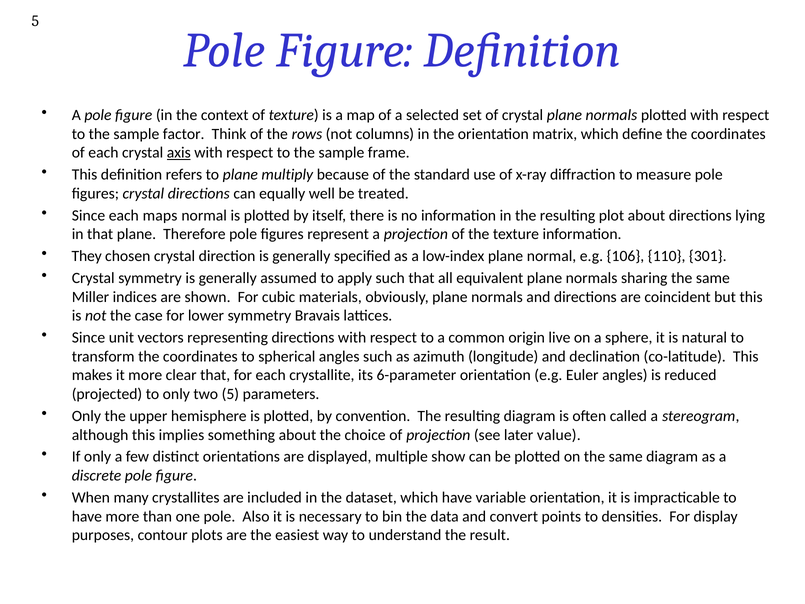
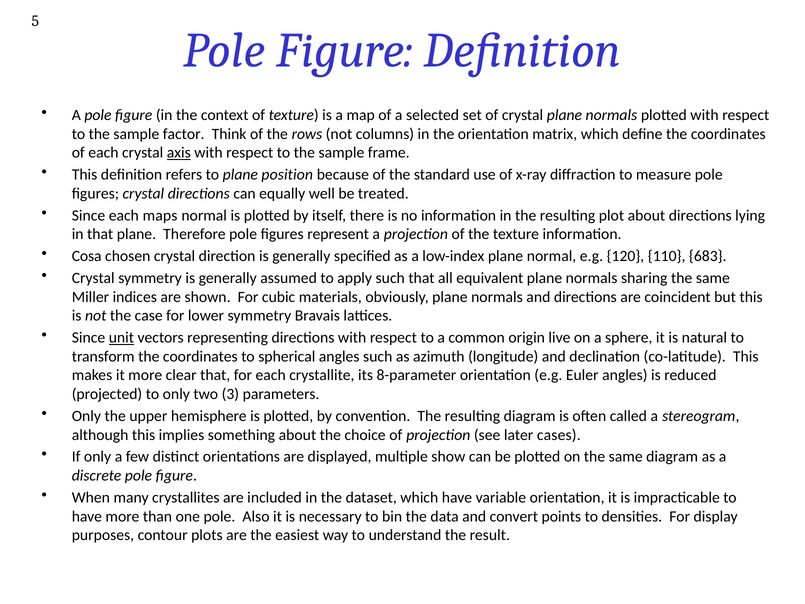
multiply: multiply -> position (287, 175)
They: They -> Cosa (87, 256)
106: 106 -> 120 (625, 256)
301: 301 -> 683 (708, 256)
unit underline: none -> present (121, 338)
6-parameter: 6-parameter -> 8-parameter (416, 375)
two 5: 5 -> 3 (230, 394)
value: value -> cases (559, 435)
